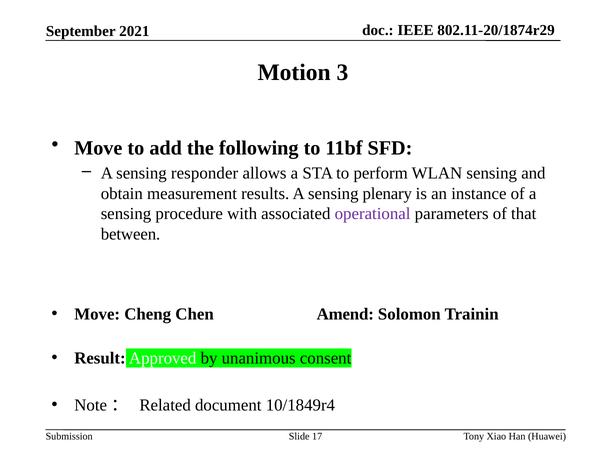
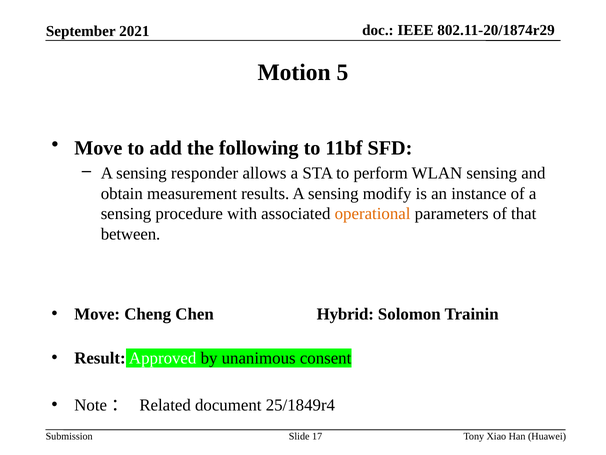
3: 3 -> 5 (342, 72)
plenary: plenary -> modify (387, 193)
operational colour: purple -> orange (373, 214)
Amend: Amend -> Hybrid (345, 314)
10/1849r4: 10/1849r4 -> 25/1849r4 (300, 405)
